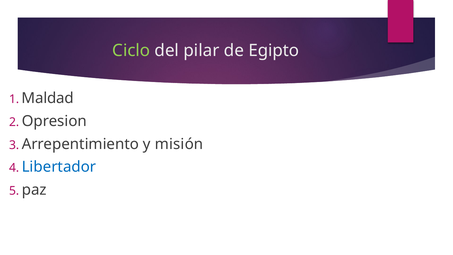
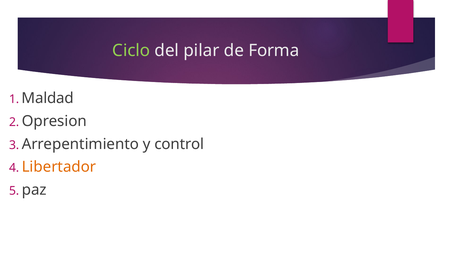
Egipto: Egipto -> Forma (274, 50)
misión: misión -> control (179, 144)
Libertador colour: blue -> orange (59, 167)
